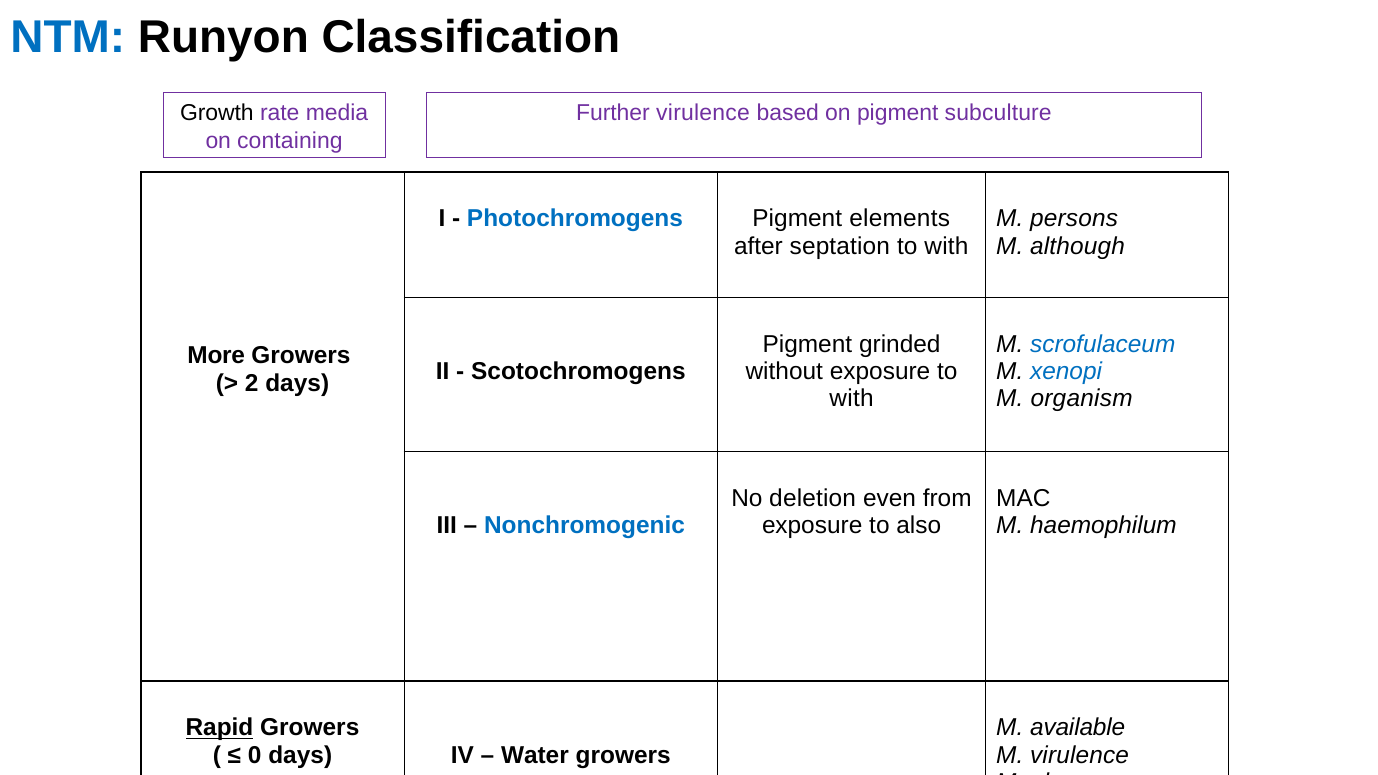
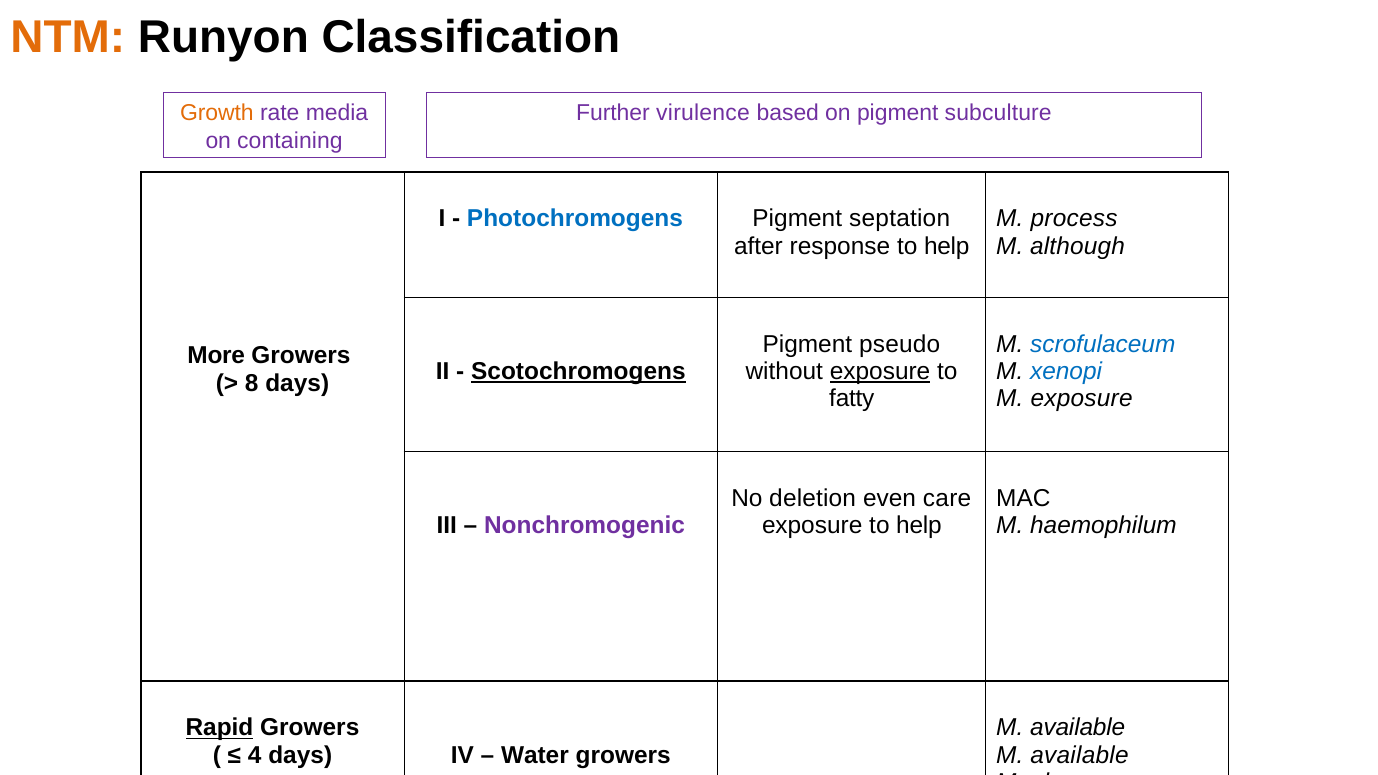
NTM colour: blue -> orange (68, 37)
Growth colour: black -> orange (217, 113)
elements: elements -> septation (900, 219)
persons: persons -> process (1074, 219)
septation: septation -> response (840, 246)
with: with -> help (947, 246)
grinded: grinded -> pseudo (900, 344)
Scotochromogens underline: none -> present (578, 372)
exposure underline: none -> present (880, 372)
2: 2 -> 8 (252, 383)
with: with -> fatty (852, 399)
M organism: organism -> exposure (1082, 399)
from: from -> care (947, 498)
Nonchromogenic colour: blue -> purple (584, 526)
exposure to also: also -> help (919, 526)
0: 0 -> 4 (255, 755)
virulence: virulence -> available (1080, 755)
